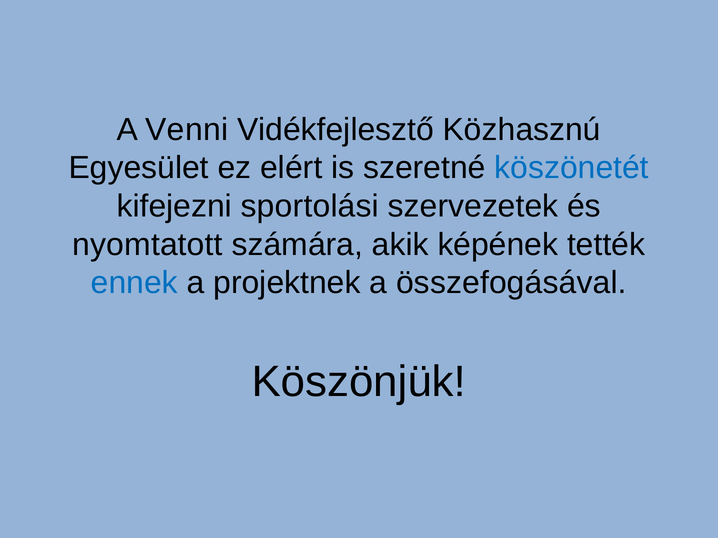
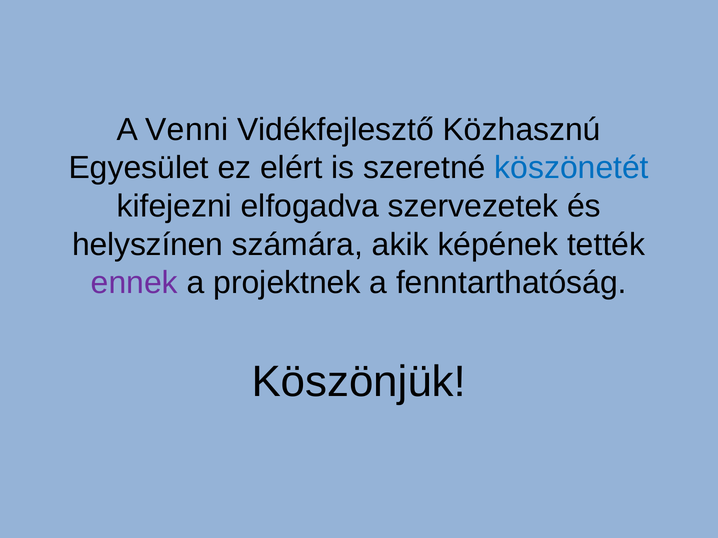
sportolási: sportolási -> elfogadva (310, 206)
nyomtatott: nyomtatott -> helyszínen (148, 245)
ennek colour: blue -> purple (134, 283)
összefogásával: összefogásával -> fenntarthatóság (511, 283)
